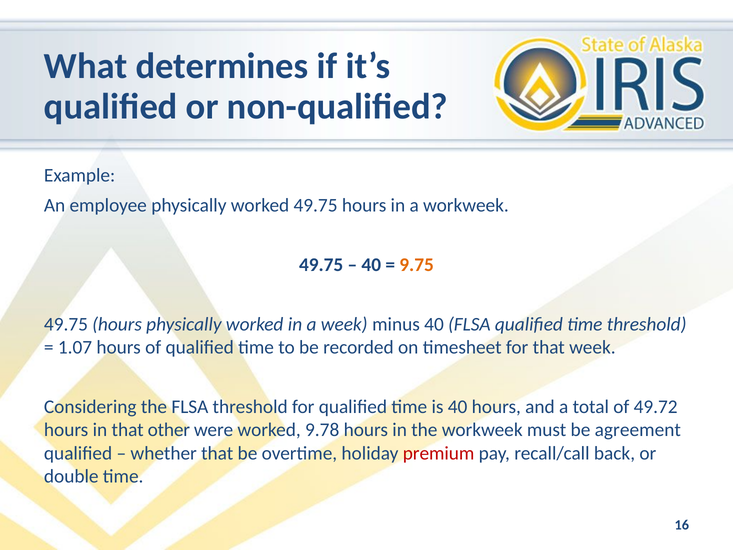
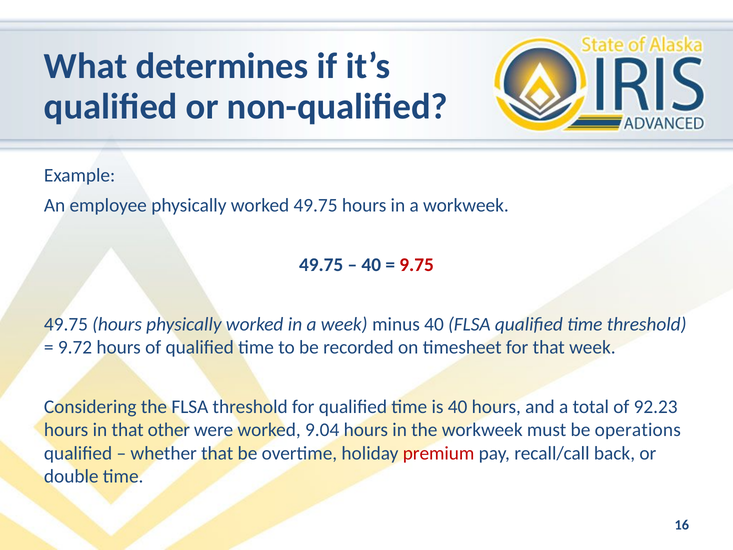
9.75 colour: orange -> red (417, 265)
1.07: 1.07 -> 9.72 (75, 347)
49.72: 49.72 -> 92.23 (656, 407)
9.78: 9.78 -> 9.04 (322, 430)
agreement: agreement -> operations (638, 430)
